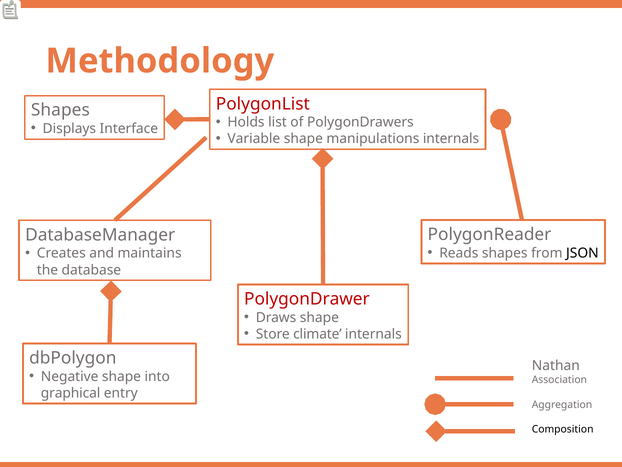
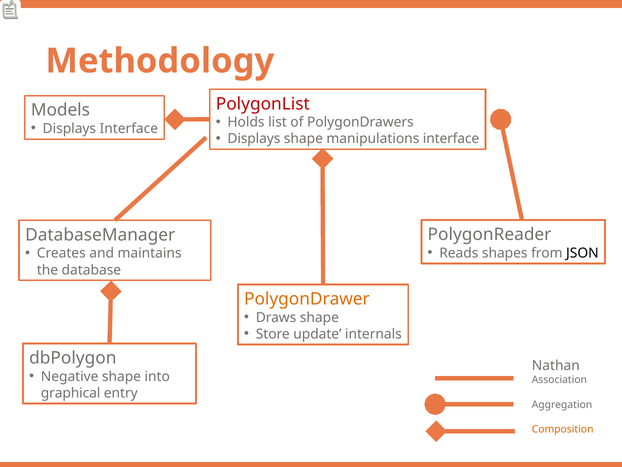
Shapes: Shapes -> Models (60, 110)
Variable: Variable -> Displays (254, 139)
manipulations internals: internals -> interface (451, 139)
PolygonDrawer colour: red -> orange (307, 299)
climate: climate -> update (317, 334)
Composition colour: black -> orange (563, 429)
